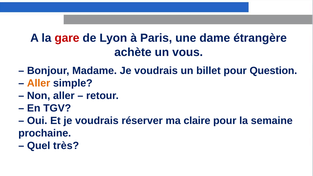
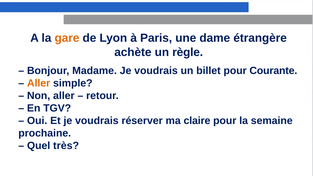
gare colour: red -> orange (67, 38)
vous: vous -> règle (188, 52)
Question: Question -> Courante (273, 71)
